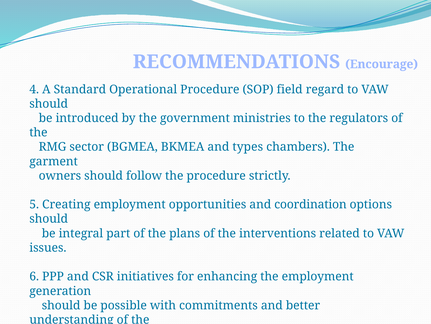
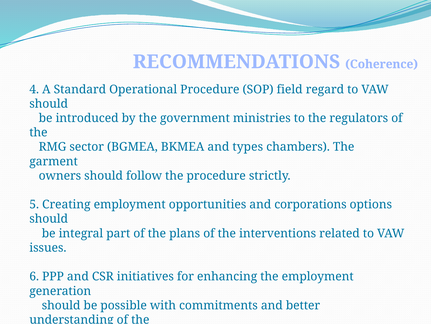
Encourage: Encourage -> Coherence (382, 64)
coordination: coordination -> corporations (310, 204)
